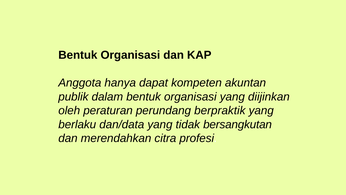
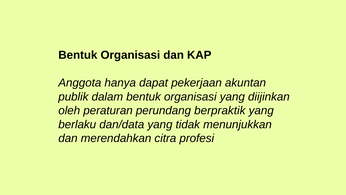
kompeten: kompeten -> pekerjaan (196, 83)
bersangkutan: bersangkutan -> menunjukkan (237, 124)
